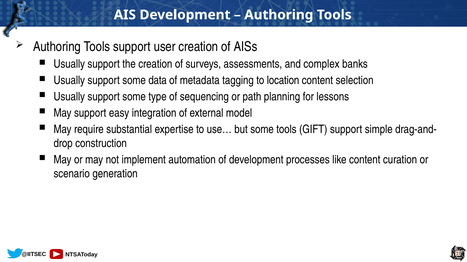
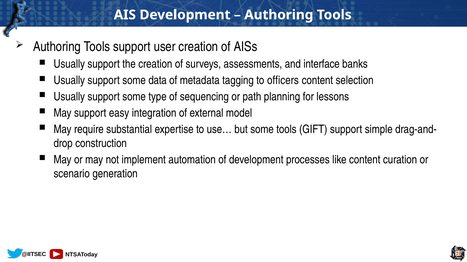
complex: complex -> interface (322, 64)
location: location -> officers (283, 81)
